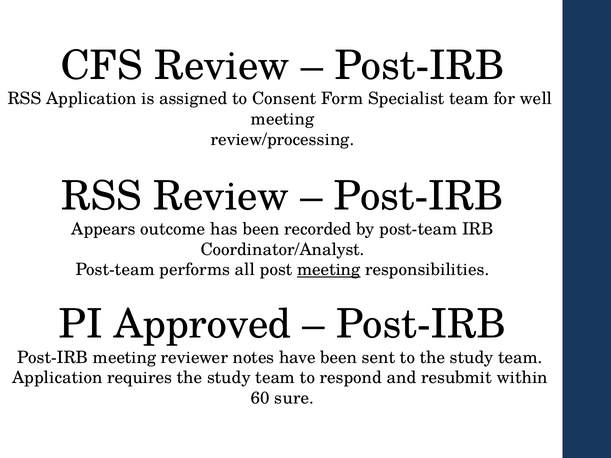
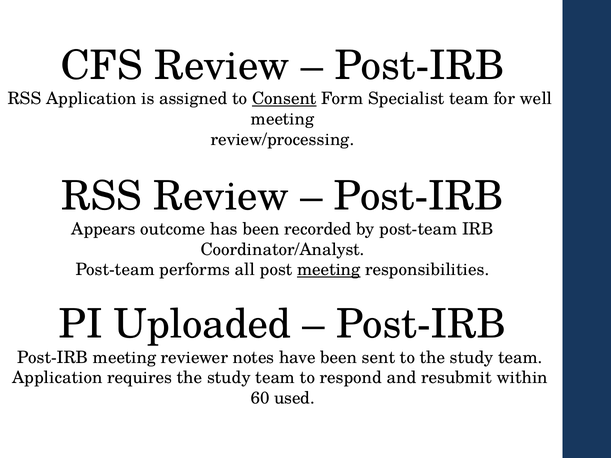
Consent underline: none -> present (284, 99)
Approved: Approved -> Uploaded (203, 325)
sure: sure -> used (294, 398)
